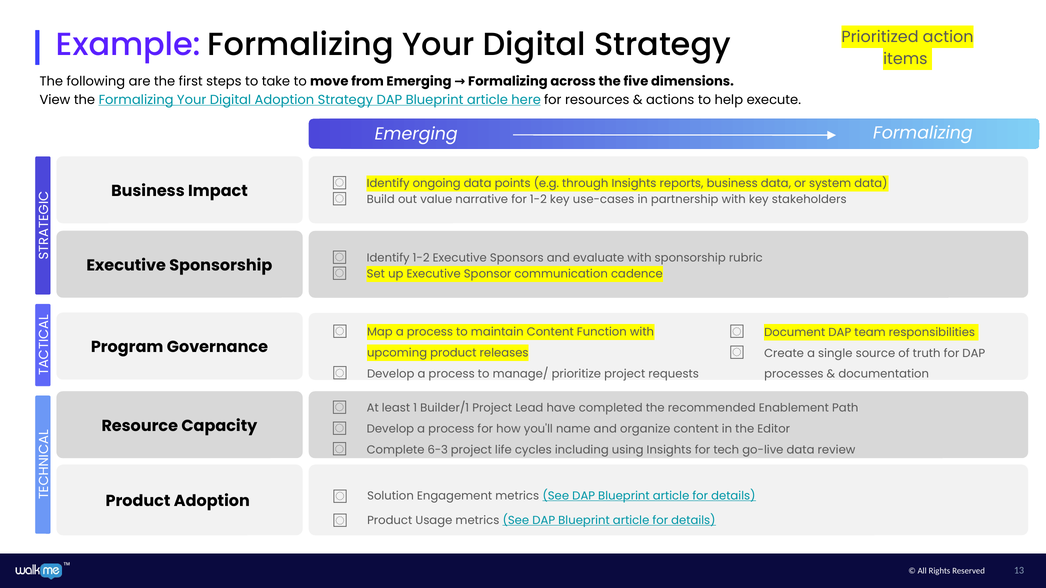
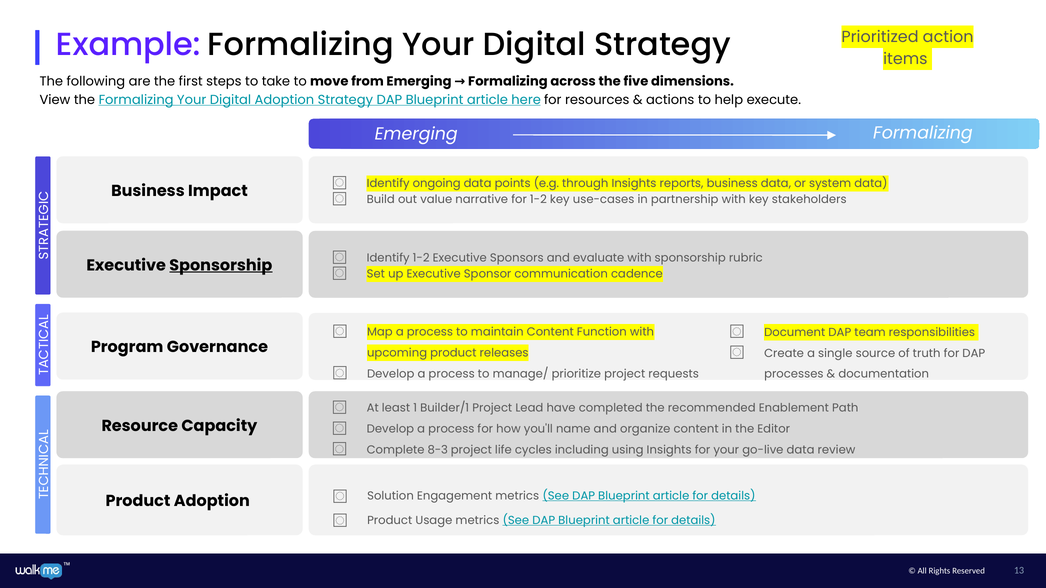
Sponsorship underline: none -> present (221, 265)
6-3: 6-3 -> 8-3 (438, 450)
for tech: tech -> your (726, 450)
